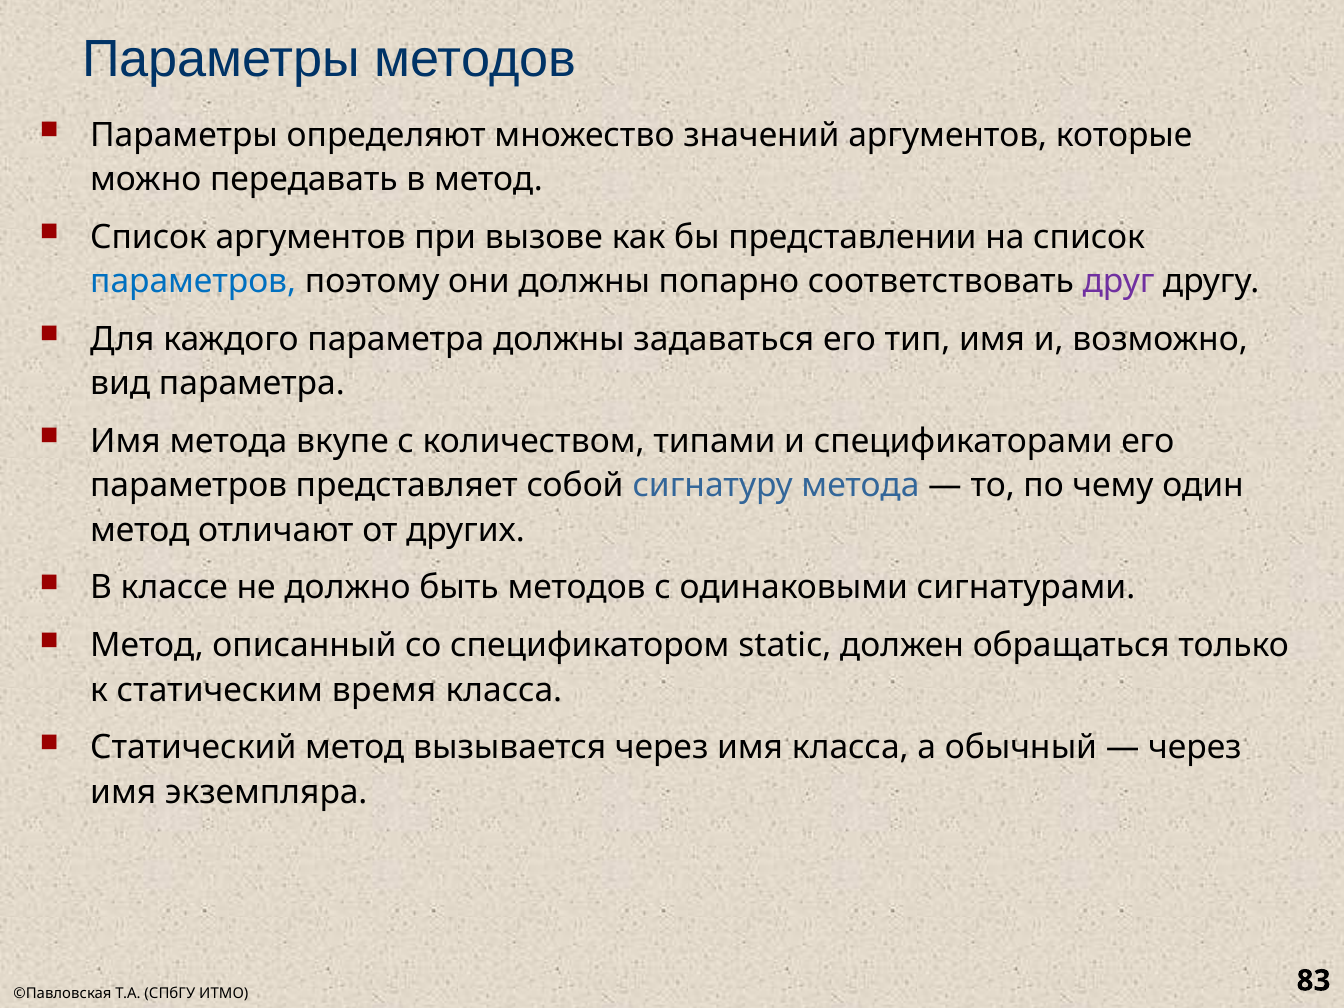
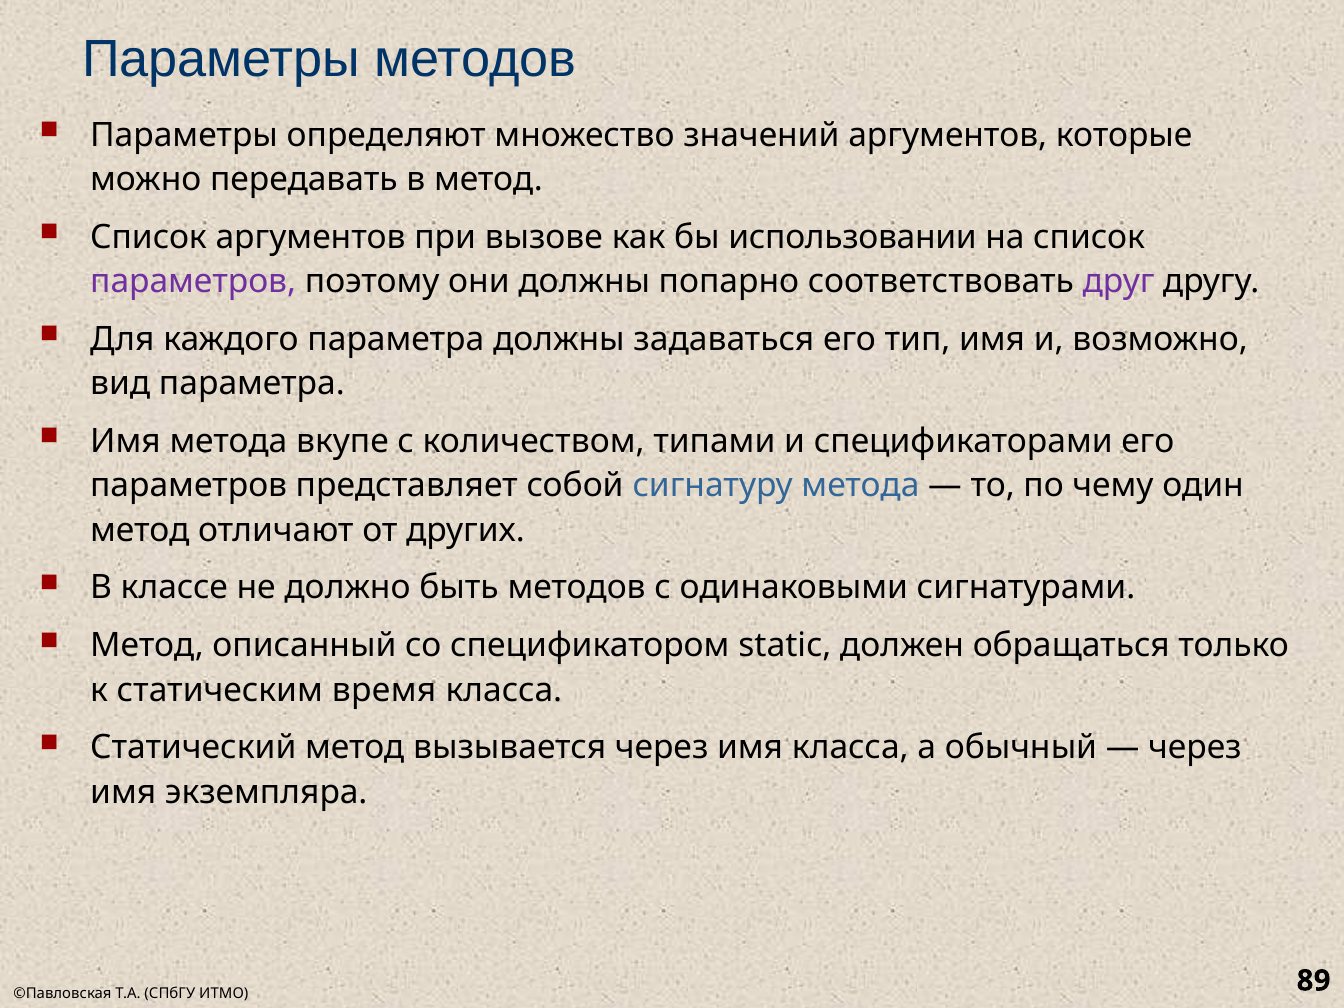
представлении: представлении -> использовании (853, 237)
параметров colour: blue -> purple (193, 281)
83: 83 -> 89 (1314, 981)
